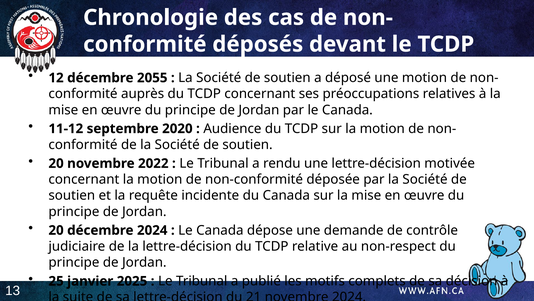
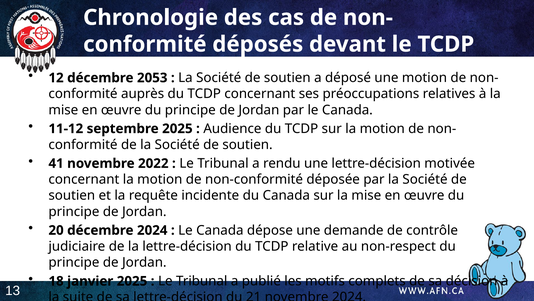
2055: 2055 -> 2053 (152, 78)
septembre 2020: 2020 -> 2025 (177, 128)
20: 20 -> 41 (56, 163)
25: 25 -> 18 (56, 281)
